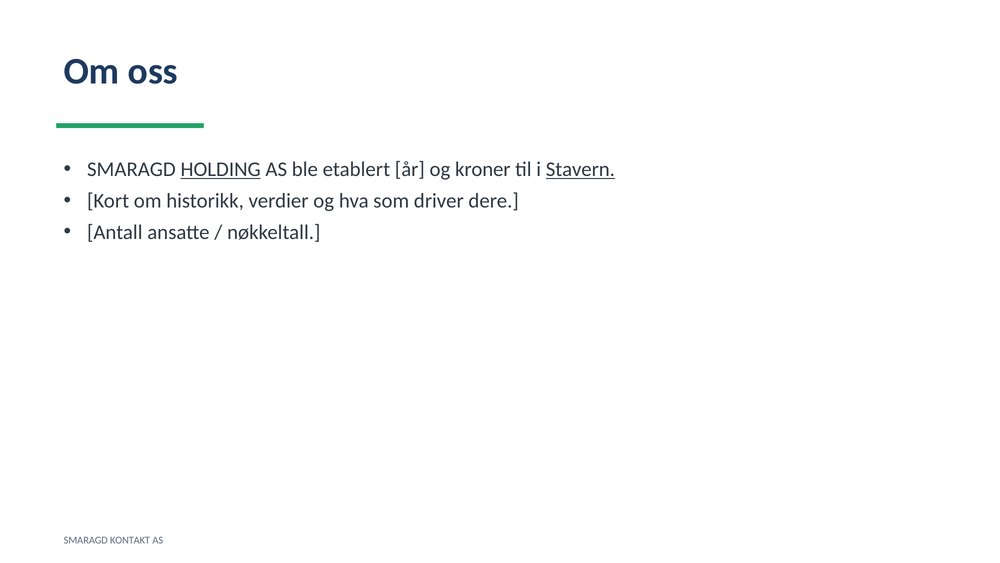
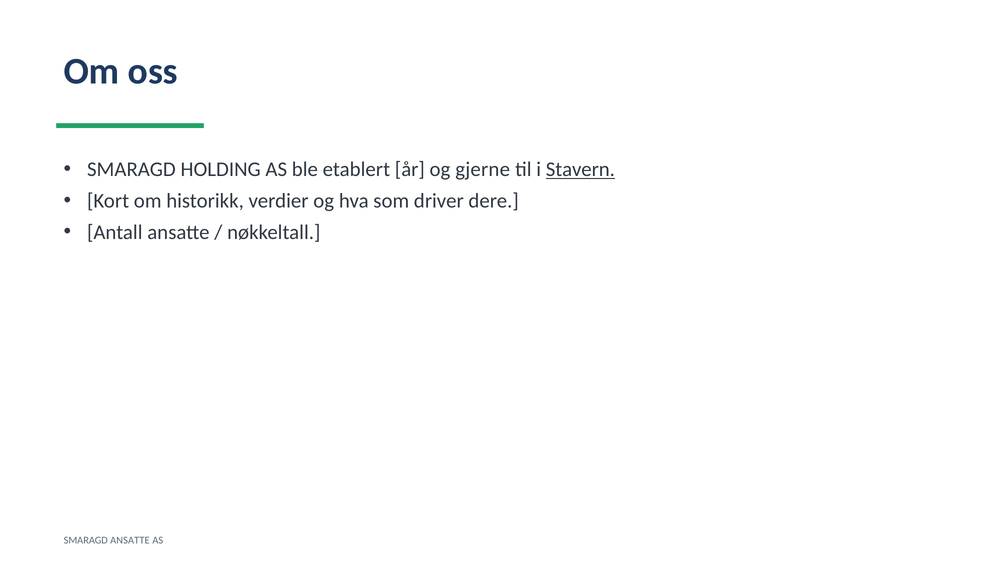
HOLDING underline: present -> none (221, 169)
kroner: kroner -> gjerne (483, 169)
SMARAGD KONTAKT: KONTAKT -> ANSATTE (130, 540)
